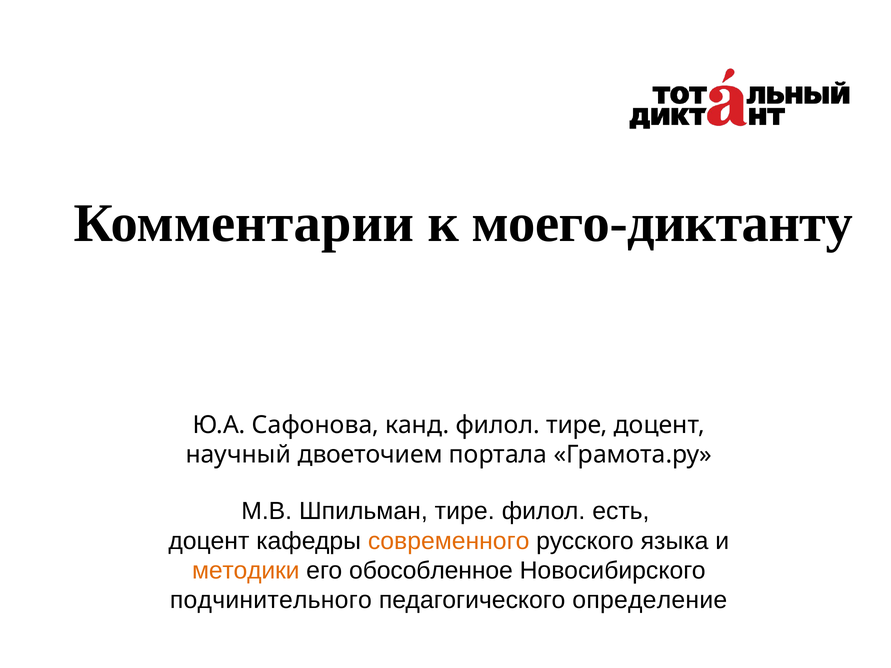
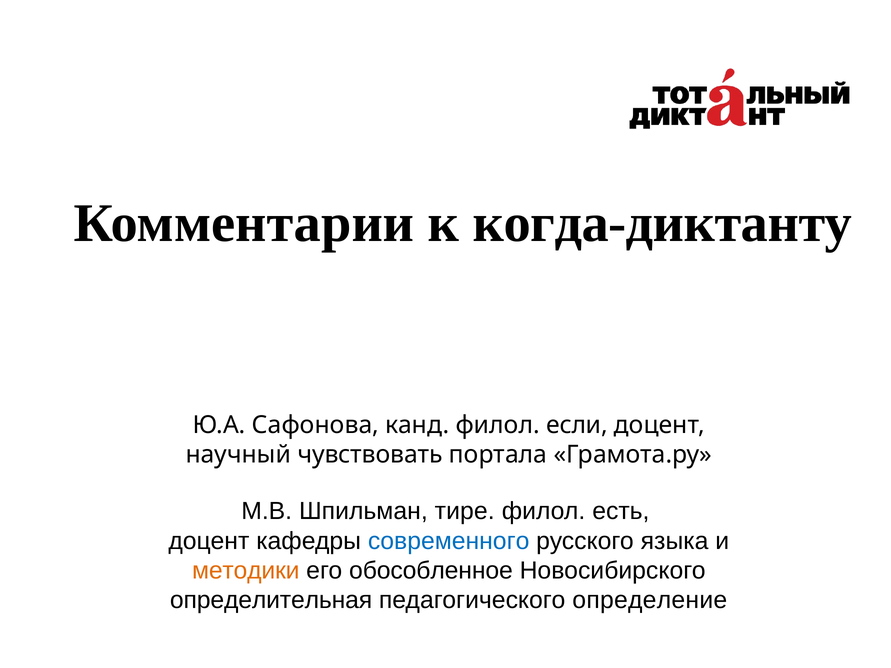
моего-диктанту: моего-диктанту -> когда-диктанту (662, 224)
филол тире: тире -> если (577, 425)
двоеточием: двоеточием -> чувствовать (370, 455)
современного colour: orange -> blue (449, 541)
подчинительного: подчинительного -> определительная (271, 601)
